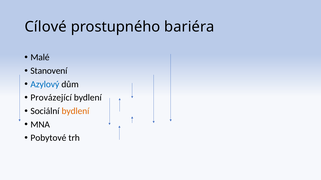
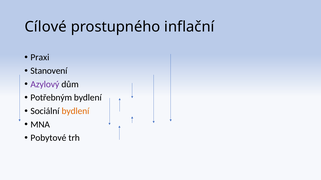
bariéra: bariéra -> inflační (189, 27)
Malé: Malé -> Praxi (40, 58)
Azylový colour: blue -> purple (45, 84)
Provázející: Provázející -> Potřebným (51, 98)
